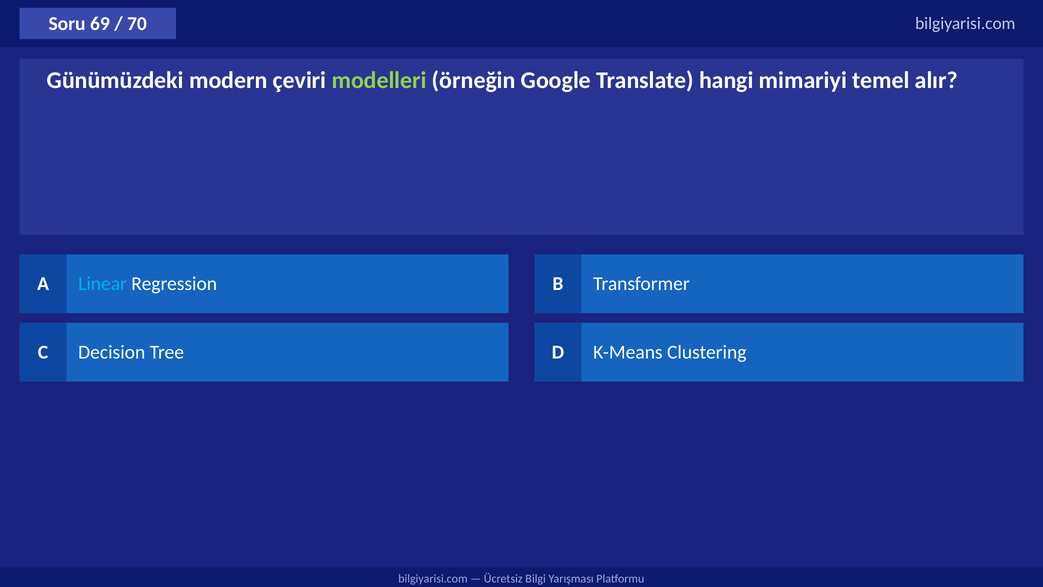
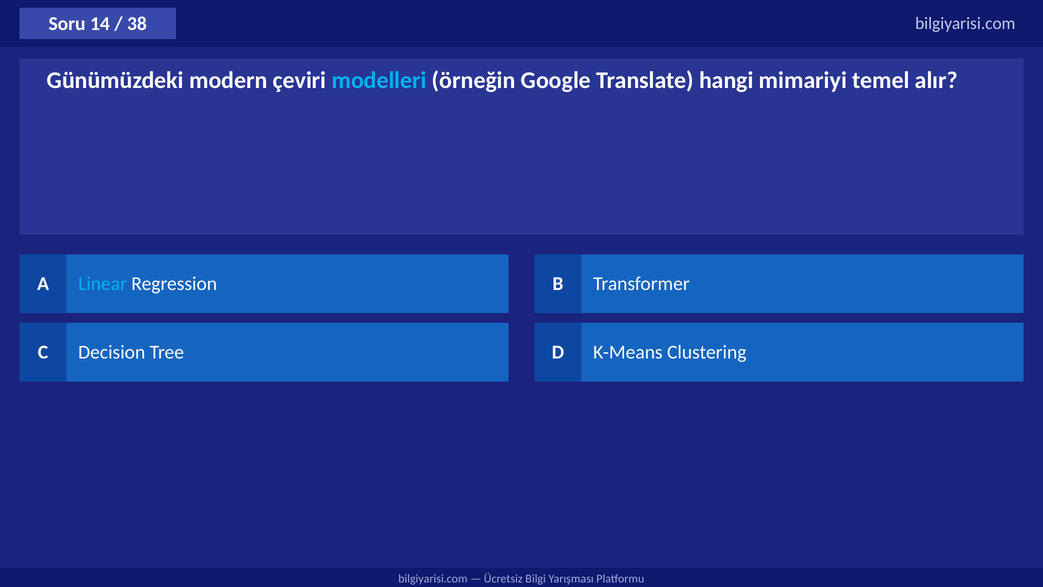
69: 69 -> 14 (100, 24)
70: 70 -> 38 (137, 24)
modelleri colour: light green -> light blue (379, 80)
